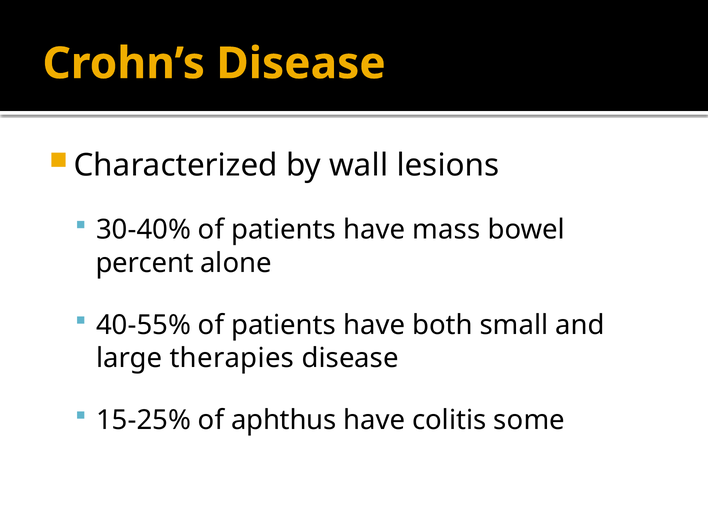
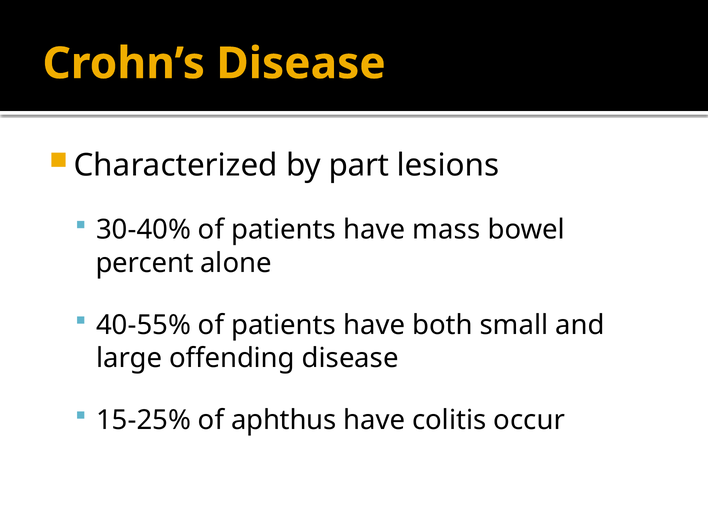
wall: wall -> part (359, 166)
therapies: therapies -> offending (232, 358)
some: some -> occur (529, 420)
